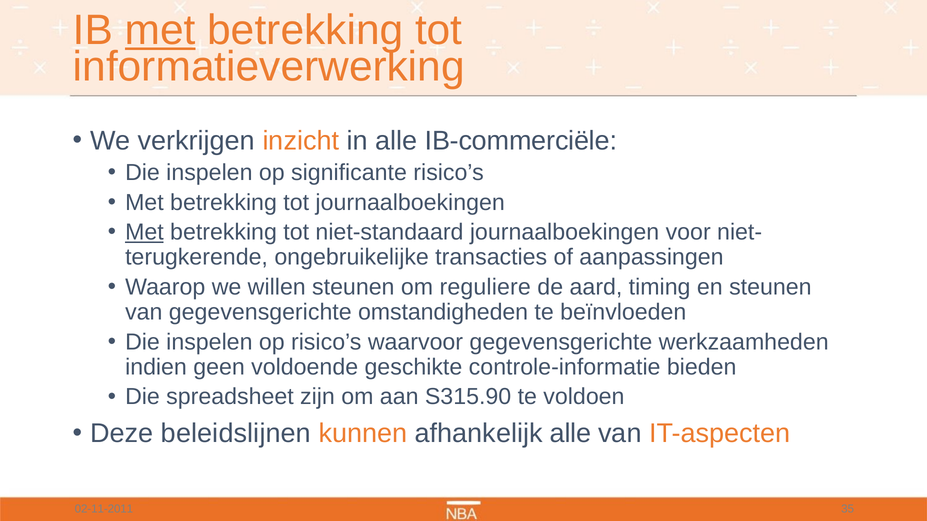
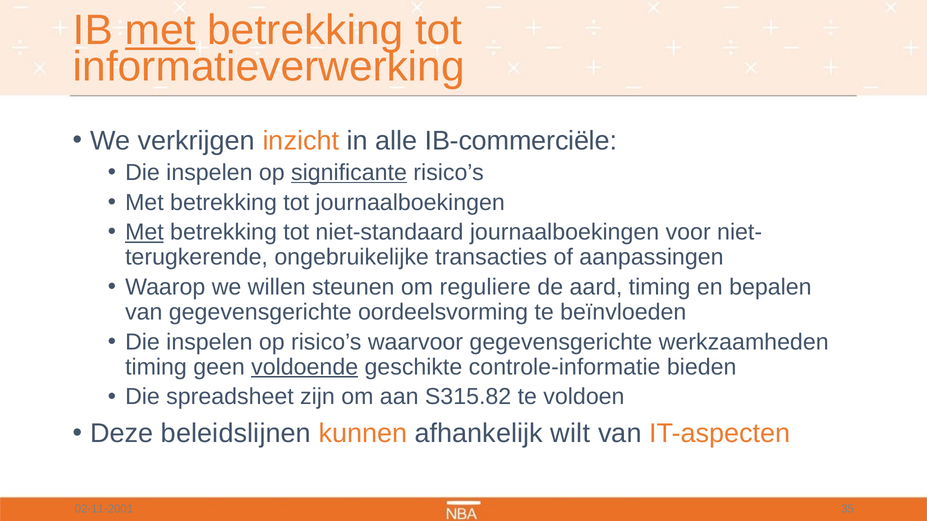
significante underline: none -> present (349, 173)
en steunen: steunen -> bepalen (770, 287)
omstandigheden: omstandigheden -> oordeelsvorming (443, 312)
indien: indien -> timing (156, 367)
voldoende underline: none -> present (305, 367)
S315.90: S315.90 -> S315.82 (468, 397)
afhankelijk alle: alle -> wilt (570, 434)
02-11-2011: 02-11-2011 -> 02-11-2001 (104, 509)
